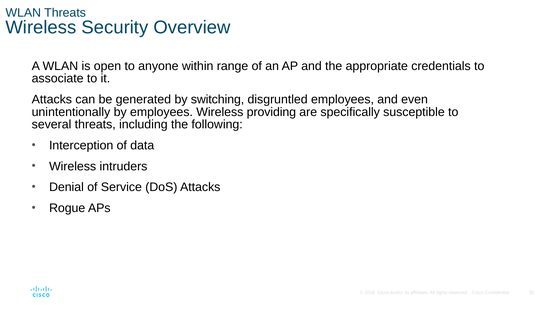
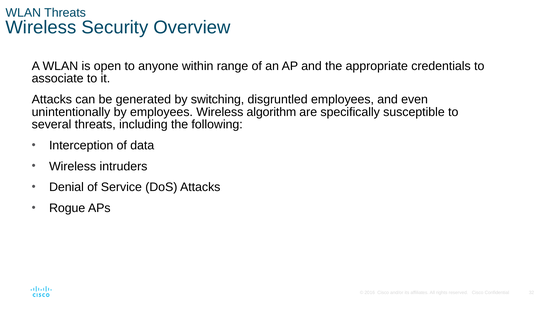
providing: providing -> algorithm (271, 112)
